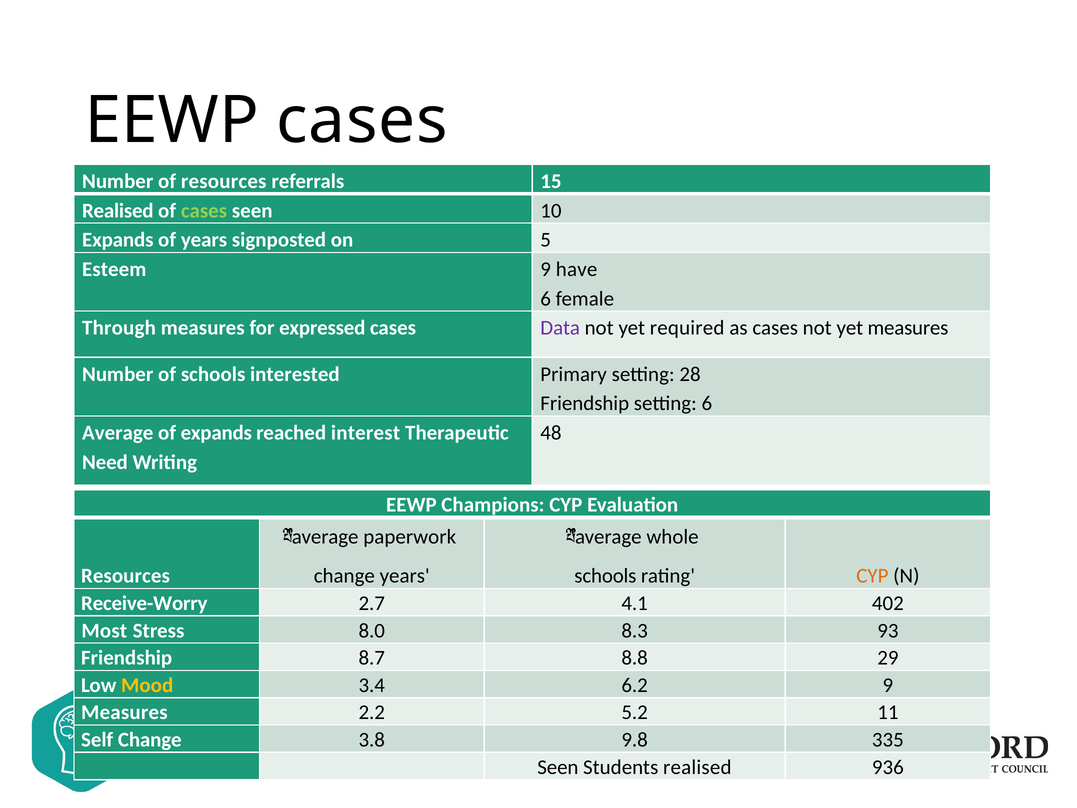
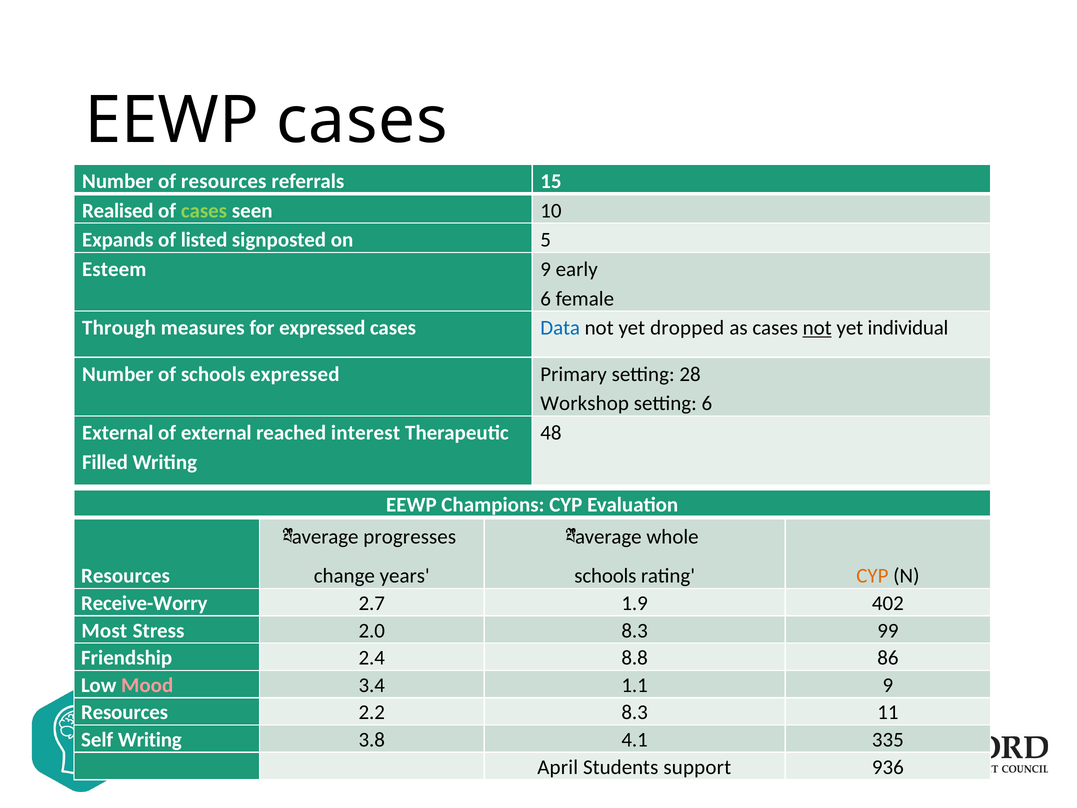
of years: years -> listed (204, 240)
have: have -> early (577, 269)
Data colour: purple -> blue (560, 328)
required: required -> dropped (687, 328)
not underline: none -> present (817, 328)
yet measures: measures -> individual (908, 328)
schools interested: interested -> expressed (295, 374)
Friendship: Friendship -> Workshop (585, 403)
Average: Average -> External (118, 433)
of expands: expands -> external (216, 433)
Need: Need -> Filled (105, 462)
paperwork: paperwork -> progresses (410, 537)
4.1: 4.1 -> 1.9 (635, 603)
8.0: 8.0 -> 2.0 (372, 630)
93: 93 -> 99 (888, 630)
8.7: 8.7 -> 2.4 (372, 658)
29: 29 -> 86 (888, 658)
Mood colour: yellow -> pink (147, 685)
6.2: 6.2 -> 1.1 (635, 685)
Measures: Measures -> Resources (125, 712)
2.2 5.2: 5.2 -> 8.3 (635, 712)
Self Change: Change -> Writing (150, 740)
9.8: 9.8 -> 4.1 (635, 740)
Seen: Seen -> April (558, 767)
Students realised: realised -> support (697, 767)
